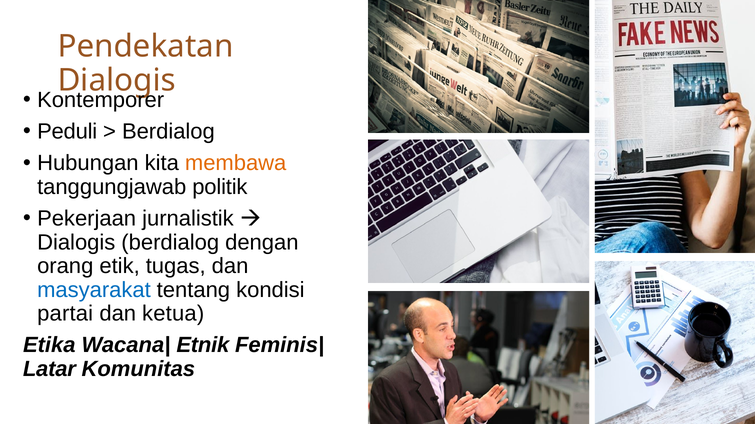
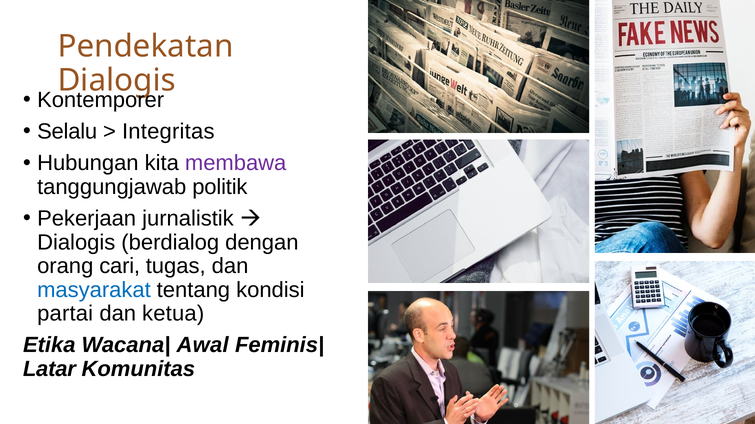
Peduli: Peduli -> Selalu (67, 132)
Berdialog: Berdialog -> Integritas (168, 132)
membawa colour: orange -> purple (236, 163)
etik: etik -> cari (120, 266)
Etnik: Etnik -> Awal (203, 346)
